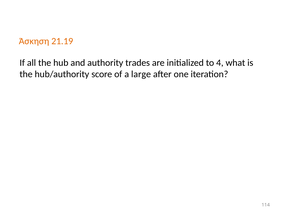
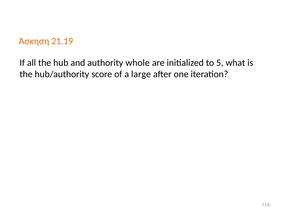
trades: trades -> whole (138, 63)
4: 4 -> 5 (220, 63)
